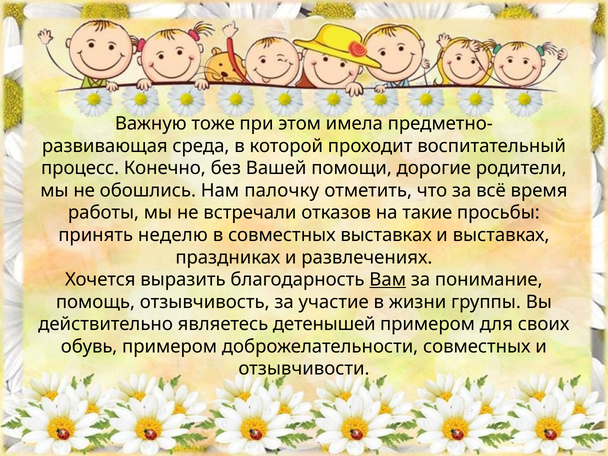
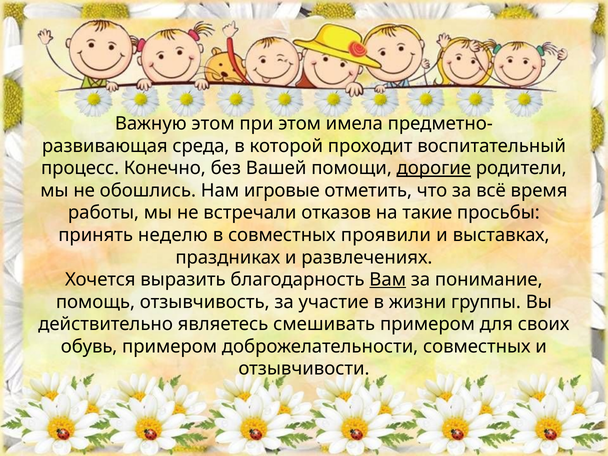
Важную тоже: тоже -> этом (213, 124)
дорогие underline: none -> present (434, 168)
палочку: палочку -> игровые (282, 191)
совместных выставках: выставках -> проявили (386, 235)
детенышей: детенышей -> смешивать (324, 324)
